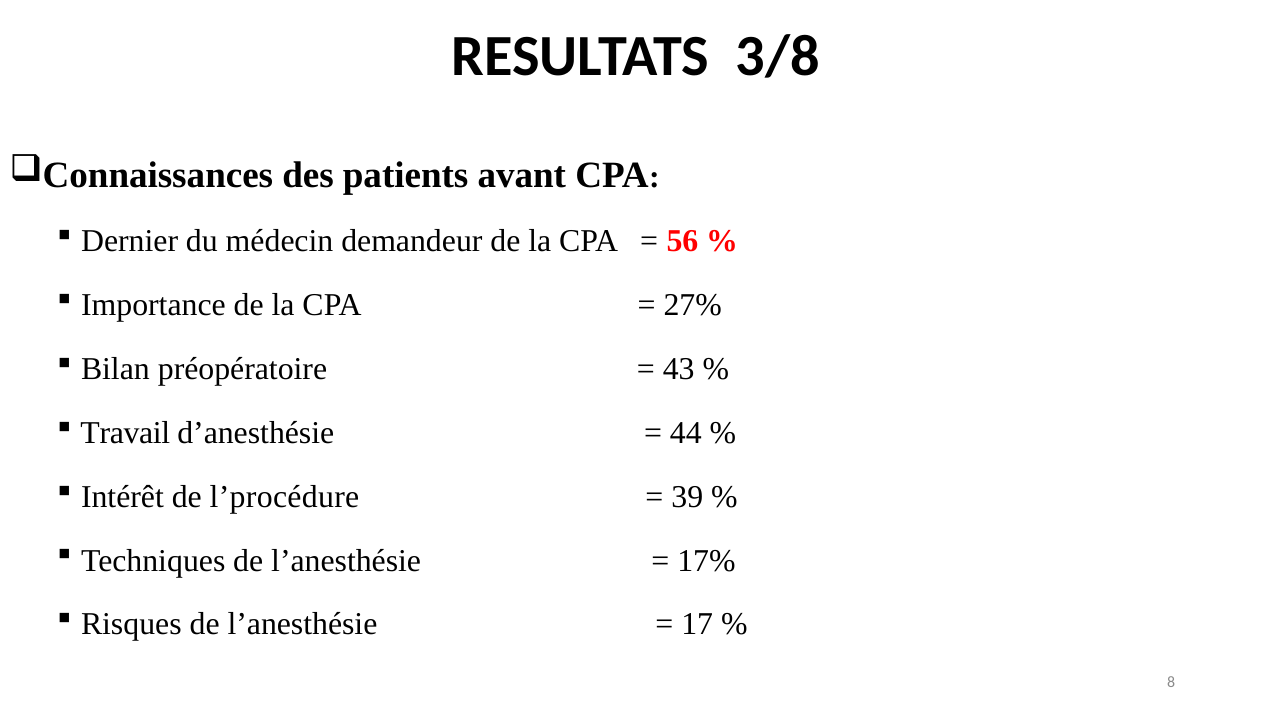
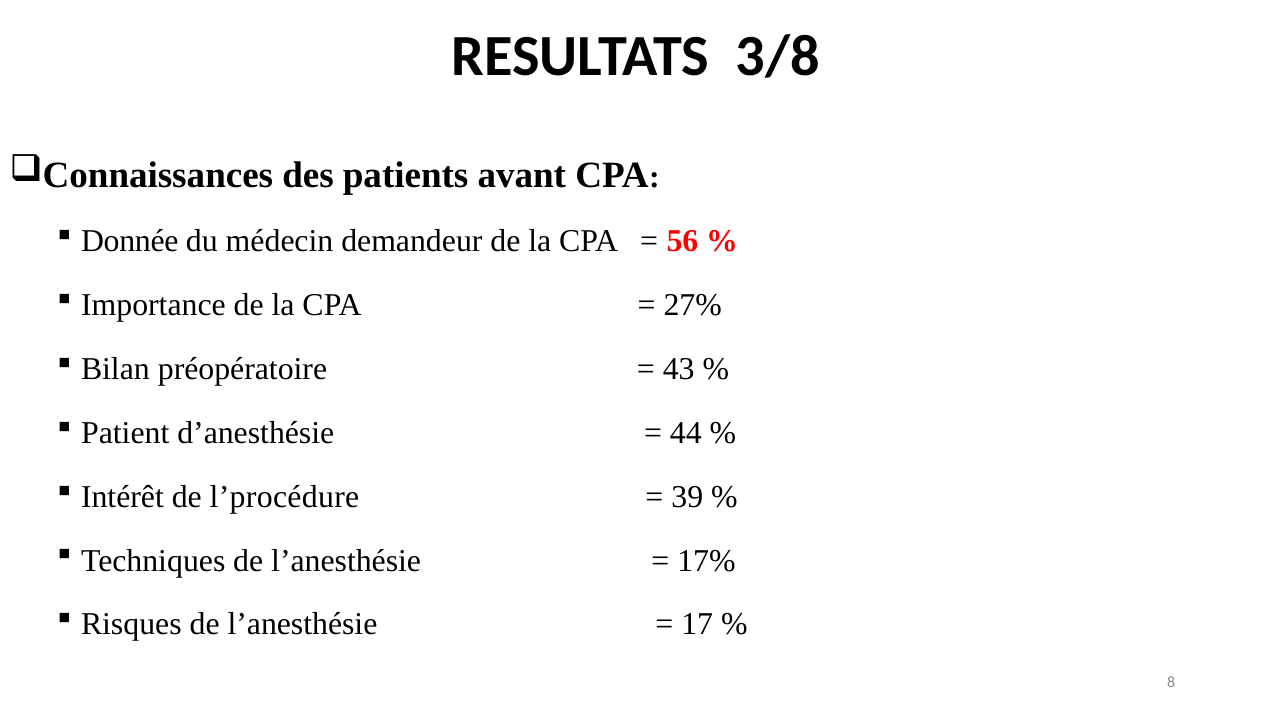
Dernier: Dernier -> Donnée (130, 242)
Travail: Travail -> Patient (125, 433)
